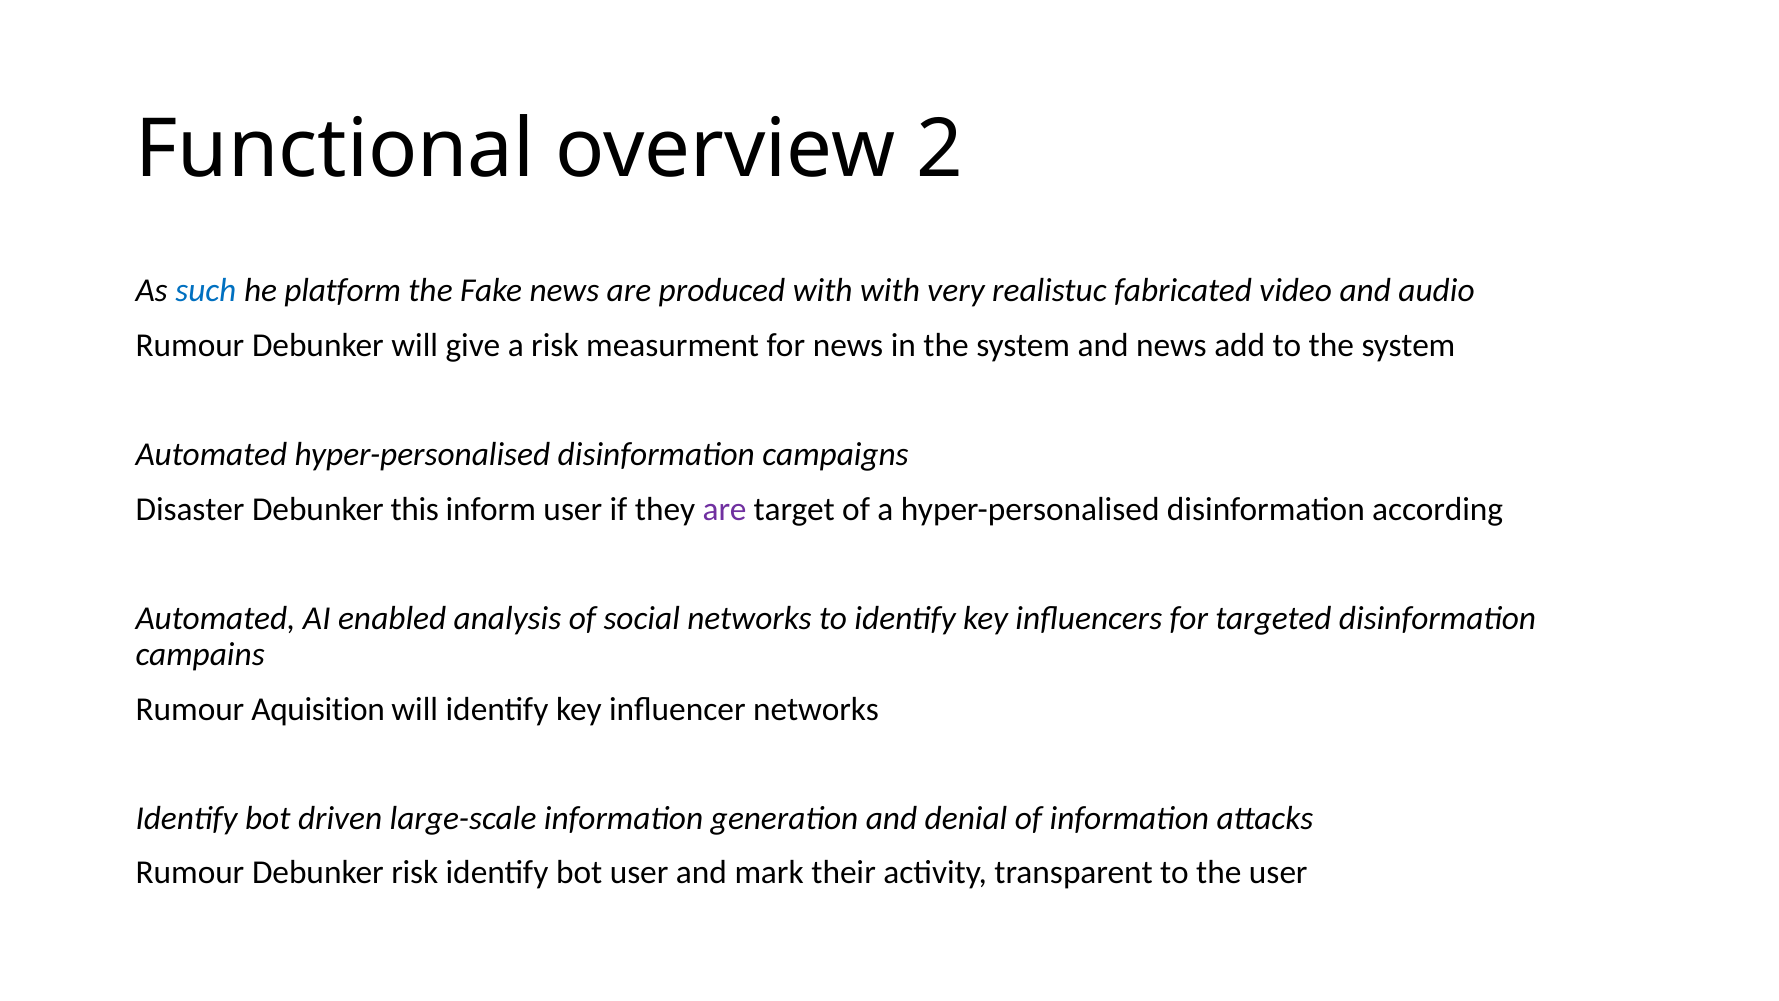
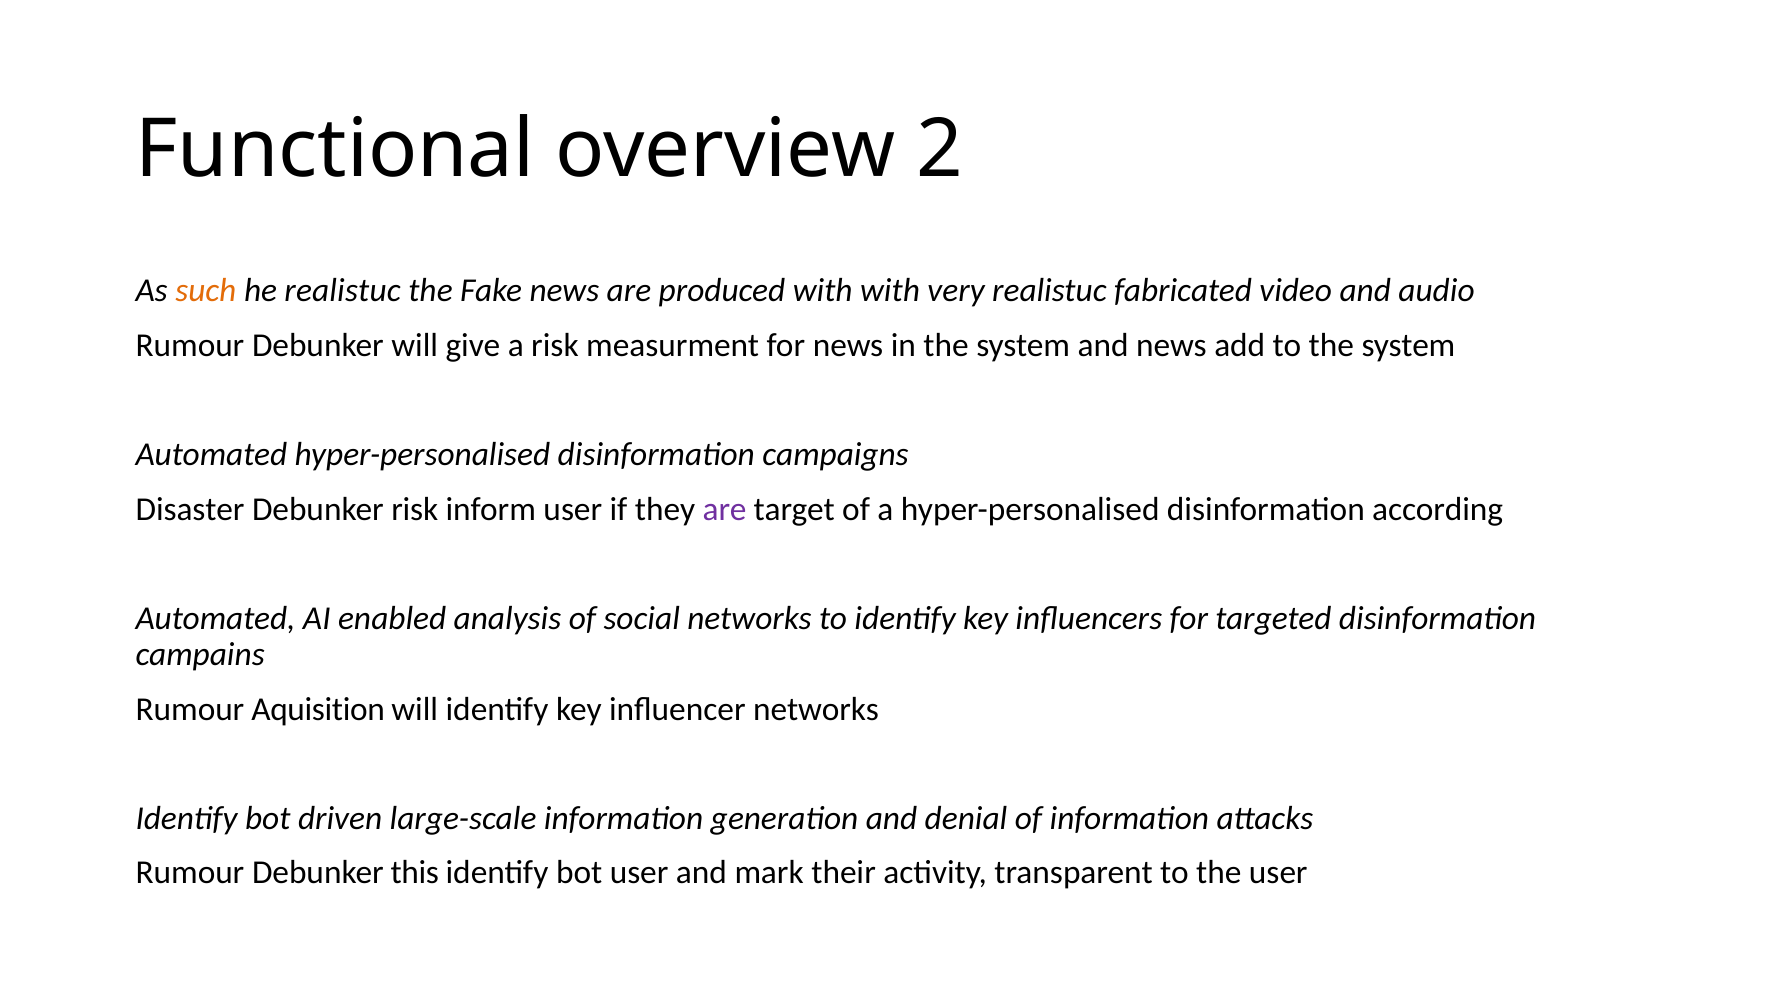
such colour: blue -> orange (206, 291)
he platform: platform -> realistuc (343, 291)
Debunker this: this -> risk (415, 509)
Debunker risk: risk -> this (415, 873)
